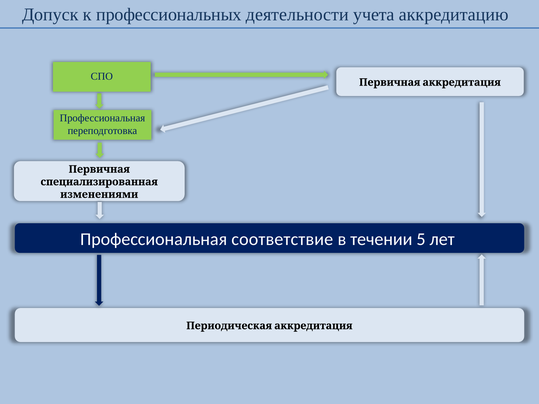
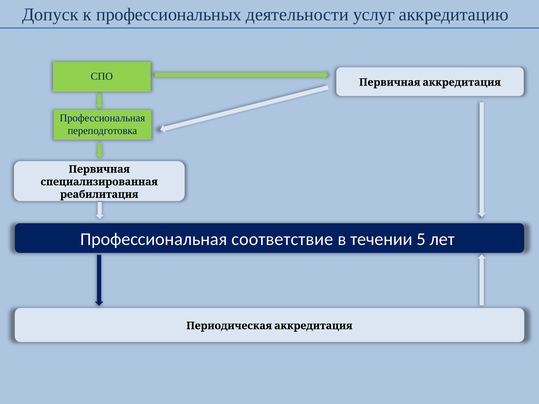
учета: учета -> услуг (374, 15)
изменениями: изменениями -> реабилитация (99, 195)
